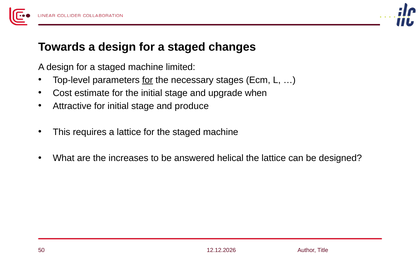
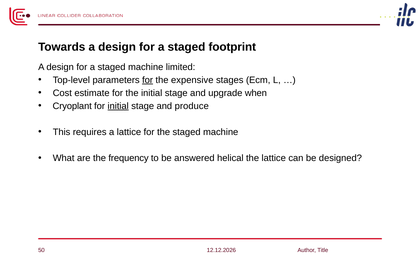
changes: changes -> footprint (232, 47)
necessary: necessary -> expensive (192, 80)
Attractive: Attractive -> Cryoplant (72, 106)
initial underline: none -> present (118, 106)
increases: increases -> frequency (129, 159)
